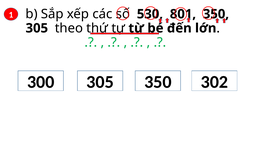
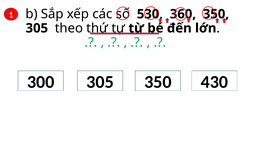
801: 801 -> 360 (183, 14)
302: 302 -> 430 (214, 82)
